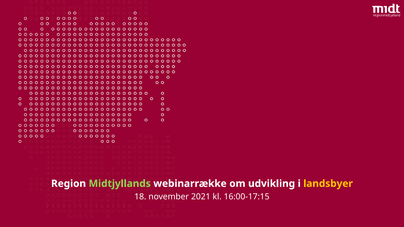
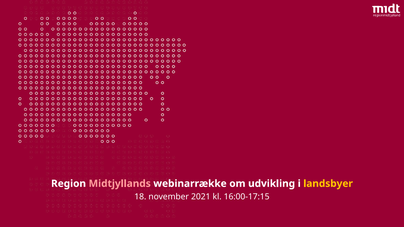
Midtjyllands colour: light green -> pink (120, 184)
